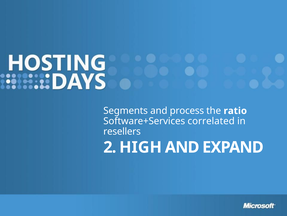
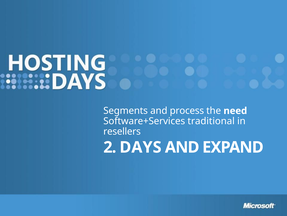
ratio: ratio -> need (235, 110)
correlated: correlated -> traditional (211, 121)
HIGH: HIGH -> DAYS (141, 147)
